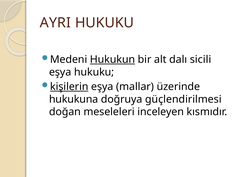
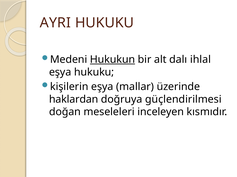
sicili: sicili -> ihlal (201, 60)
kişilerin underline: present -> none (69, 87)
hukukuna: hukukuna -> haklardan (74, 100)
